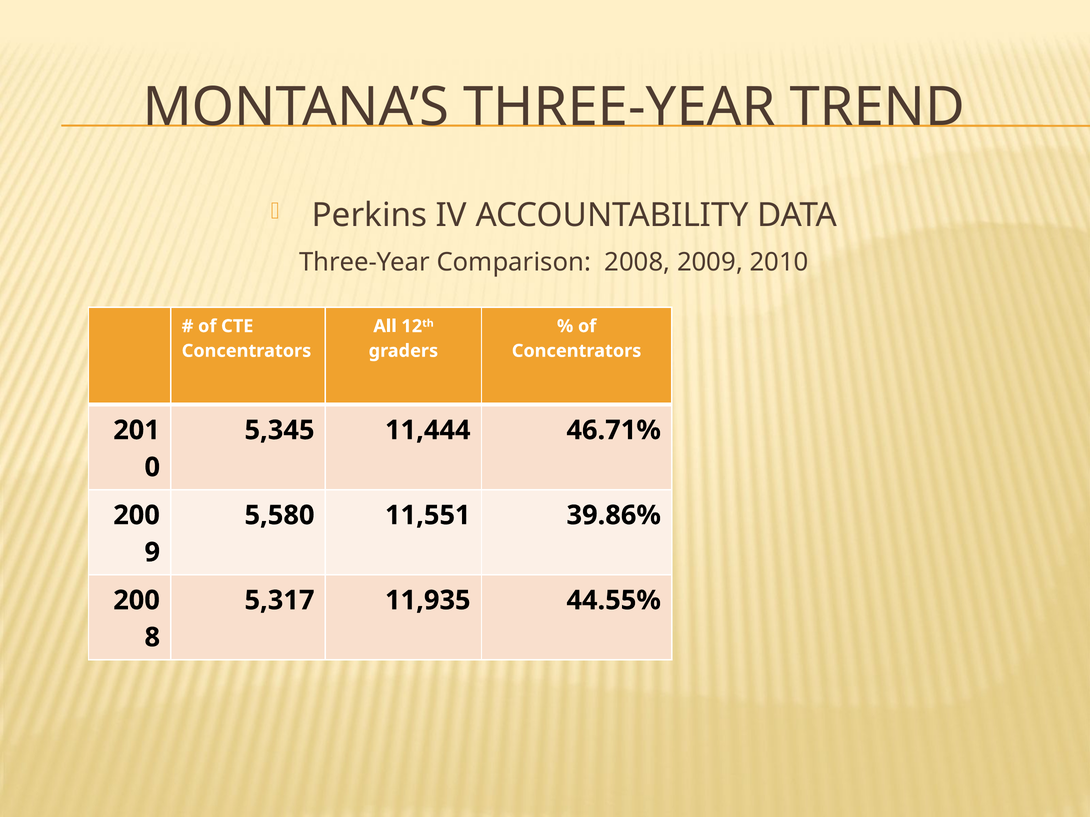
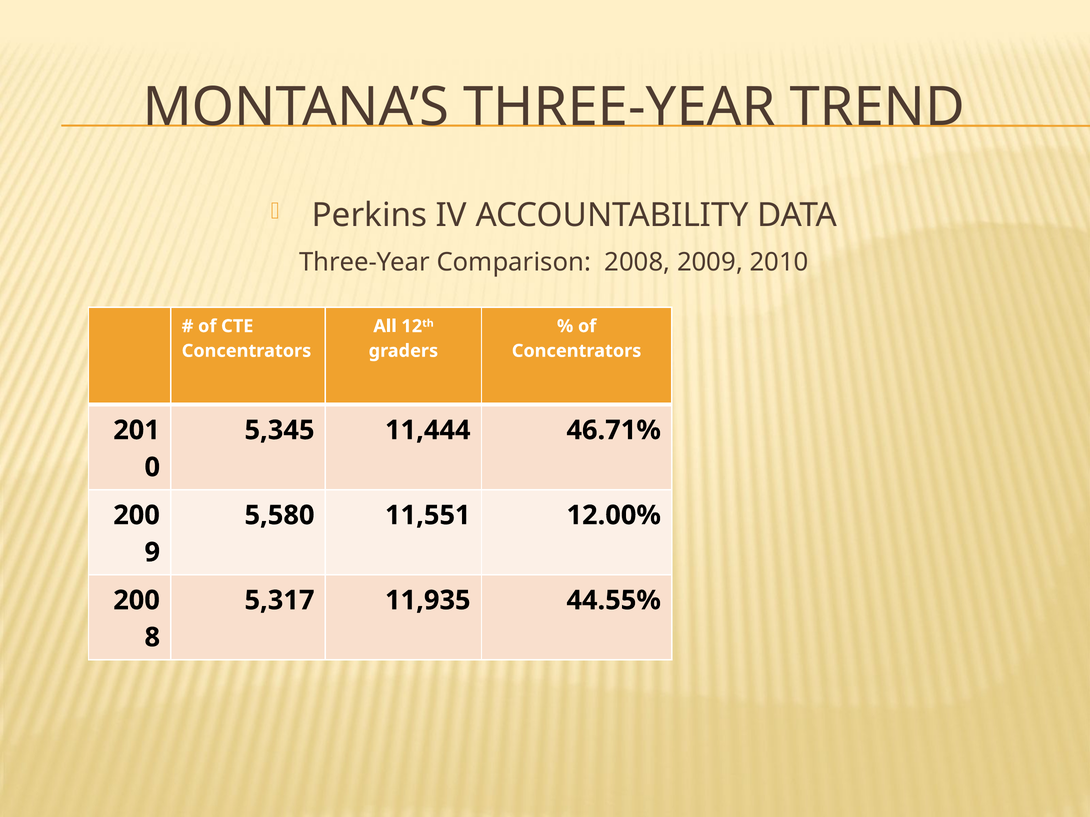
39.86%: 39.86% -> 12.00% (614, 516)
